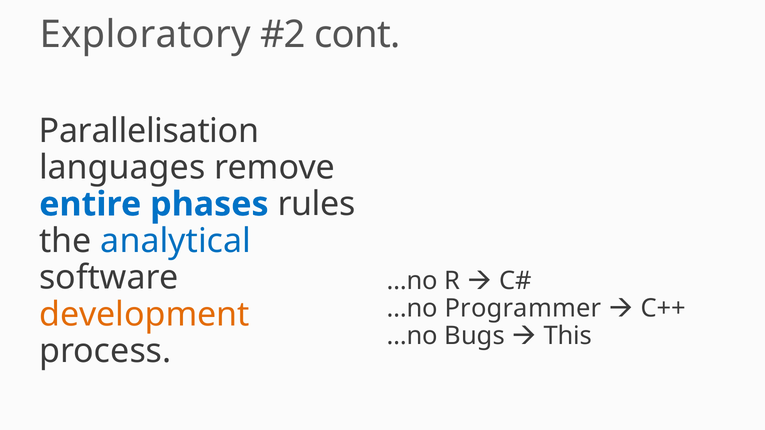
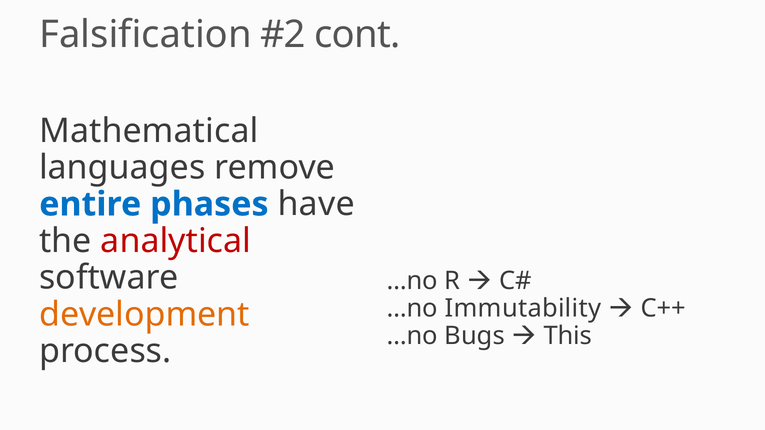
Exploratory: Exploratory -> Falsification (145, 35)
Parallelisation: Parallelisation -> Mathematical (149, 131)
rules: rules -> have (316, 204)
analytical colour: blue -> red (176, 241)
Programmer: Programmer -> Immutability (523, 309)
